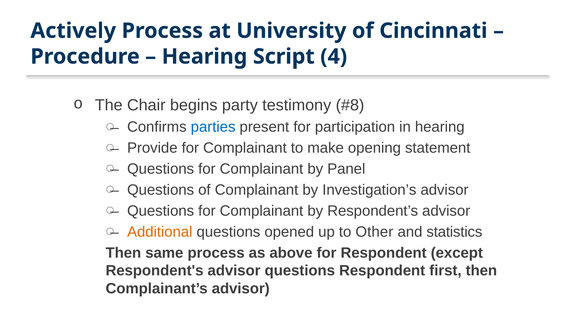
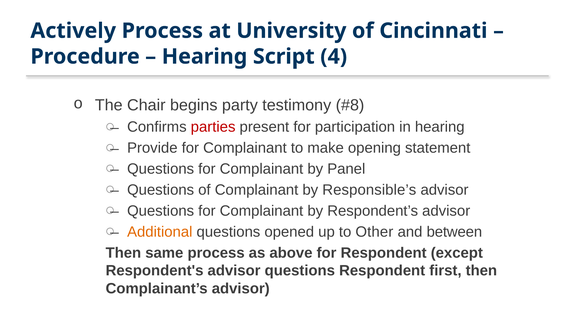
parties colour: blue -> red (213, 127)
Investigation’s: Investigation’s -> Responsible’s (369, 190)
statistics: statistics -> between (454, 232)
